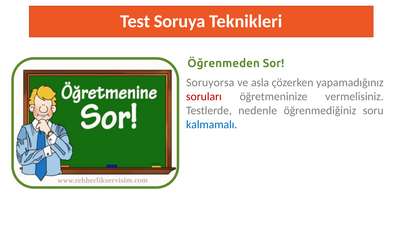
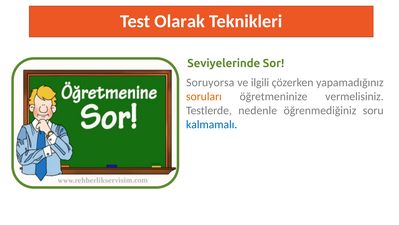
Soruya: Soruya -> Olarak (180, 21)
Öğrenmeden: Öğrenmeden -> Seviyelerinde (224, 63)
asla: asla -> ilgili (260, 82)
soruları colour: red -> orange (204, 96)
